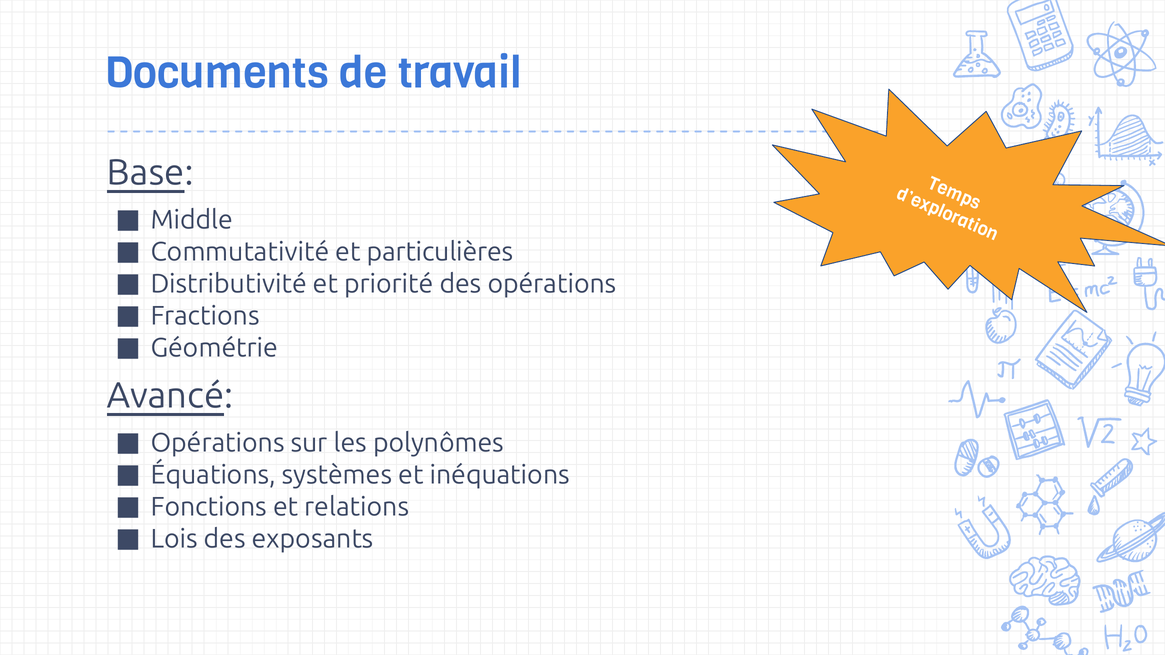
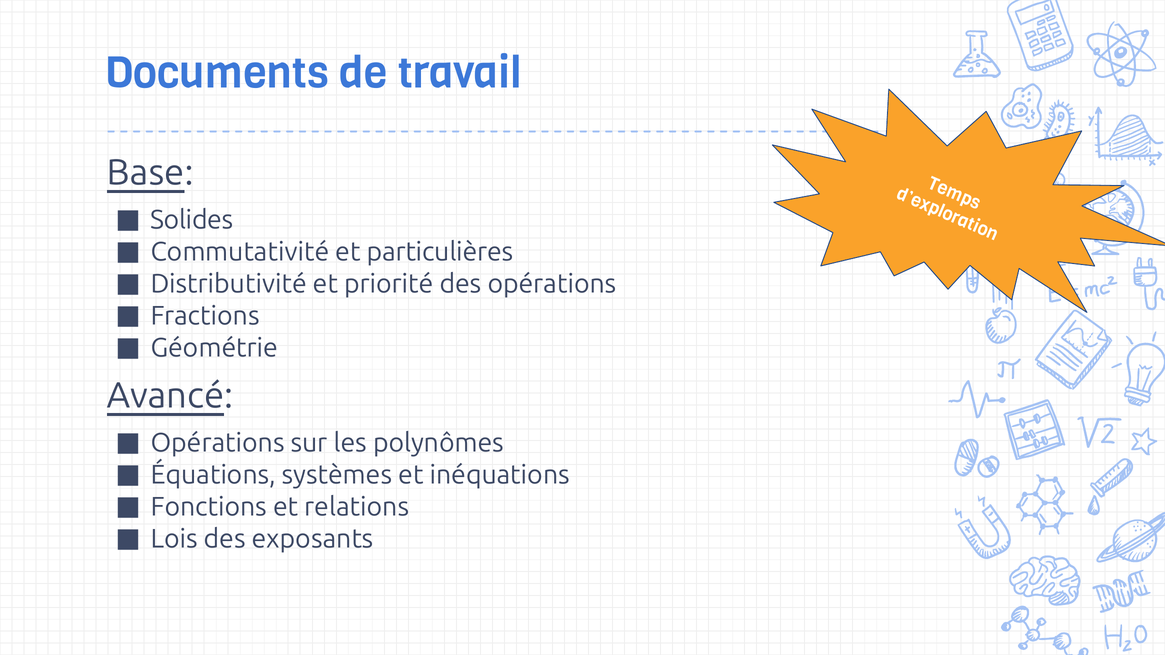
Middle: Middle -> Solides (192, 220)
